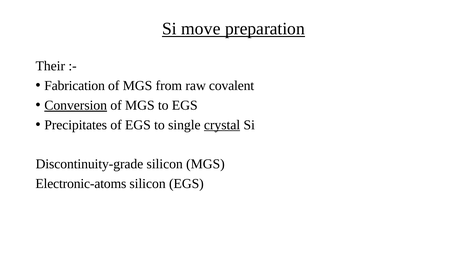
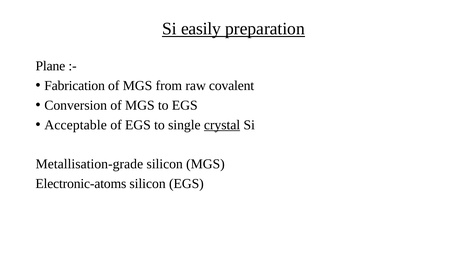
move: move -> easily (201, 29)
Their: Their -> Plane (50, 66)
Conversion underline: present -> none (76, 105)
Precipitates: Precipitates -> Acceptable (76, 125)
Discontinuity-grade: Discontinuity-grade -> Metallisation-grade (89, 164)
